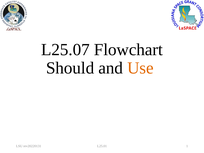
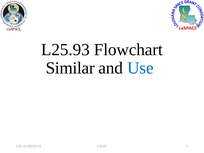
L25.07: L25.07 -> L25.93 (65, 50)
Should: Should -> Similar (70, 68)
Use colour: orange -> blue (140, 68)
